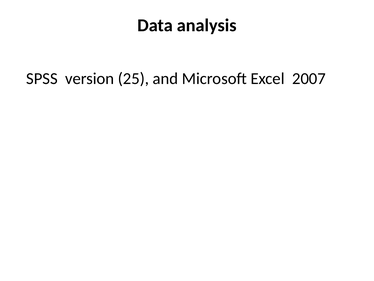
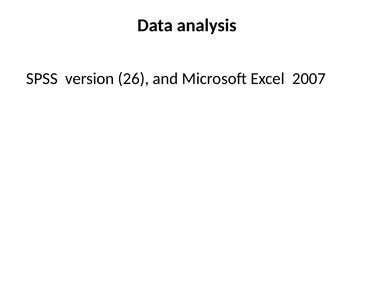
25: 25 -> 26 (133, 78)
